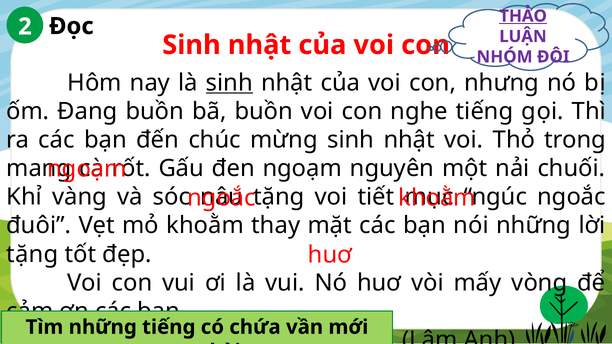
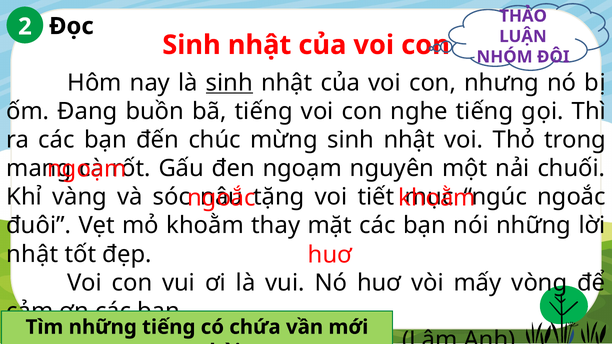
THẢO underline: present -> none (523, 16)
bã buồn: buồn -> tiếng (264, 111)
tặng: tặng -> nhật (32, 254)
